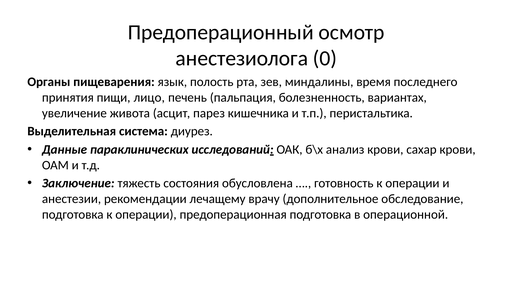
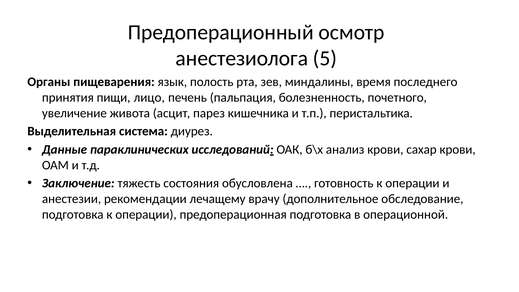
0: 0 -> 5 (325, 58)
вариантах: вариантах -> почетного (397, 98)
